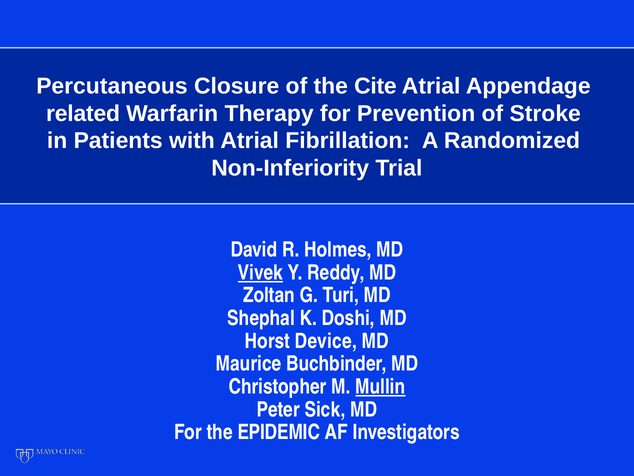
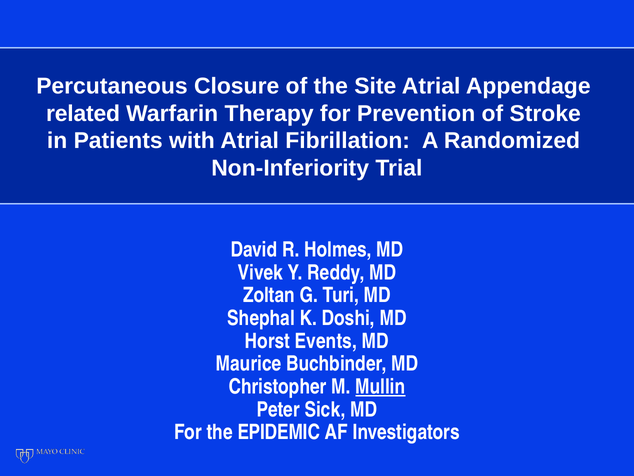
Cite: Cite -> Site (375, 86)
Vivek underline: present -> none (260, 272)
Device: Device -> Events (326, 341)
